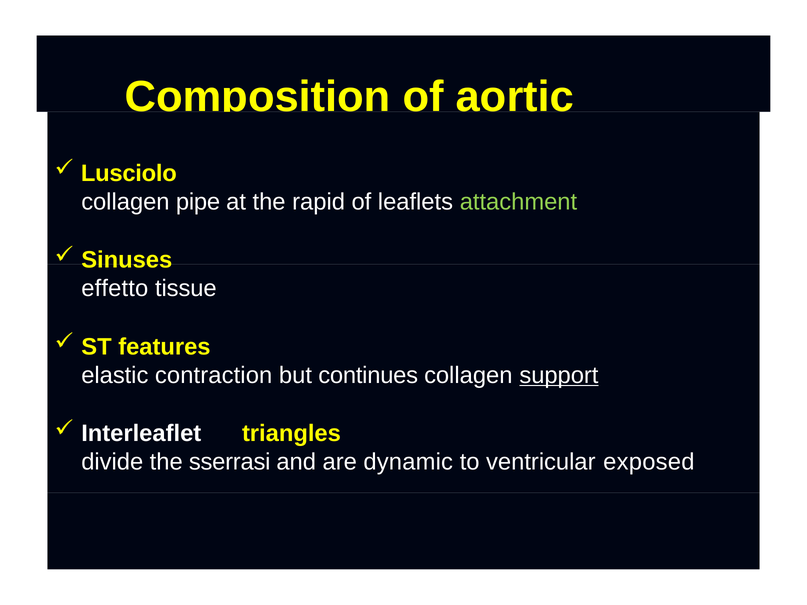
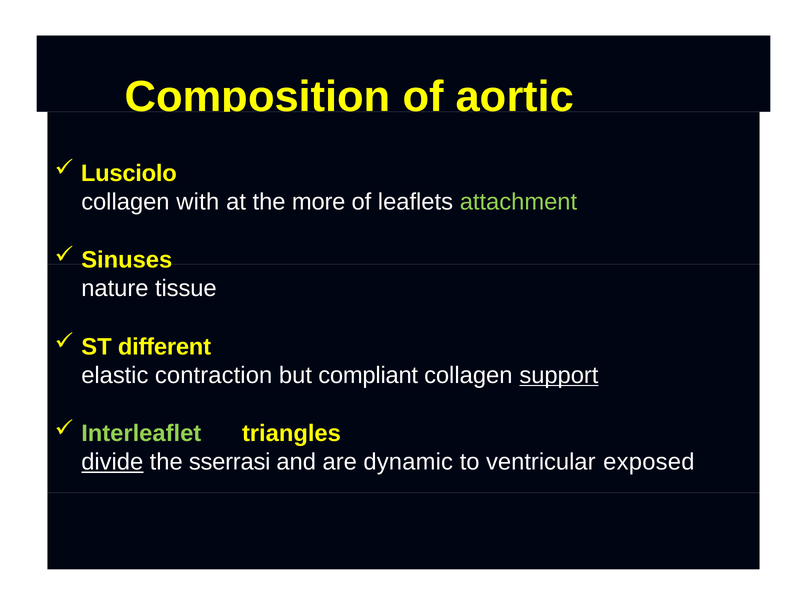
pipe: pipe -> with (198, 202)
rapid: rapid -> more (319, 202)
effetto: effetto -> nature (115, 289)
features: features -> different (165, 347)
continues: continues -> compliant (368, 375)
Interleaflet colour: white -> light green (141, 434)
divide underline: none -> present (112, 462)
